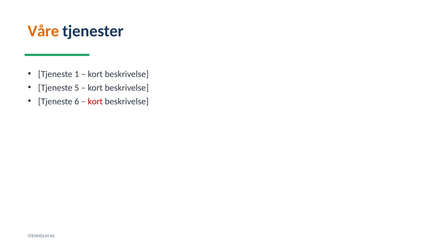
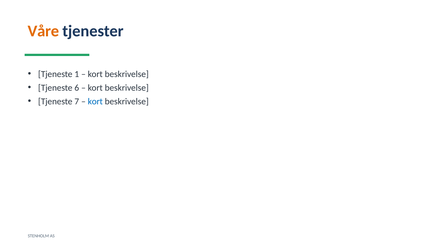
5: 5 -> 6 (77, 88)
6: 6 -> 7 (77, 102)
kort colour: red -> blue (95, 102)
